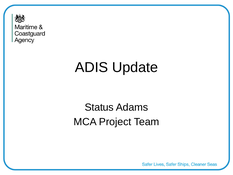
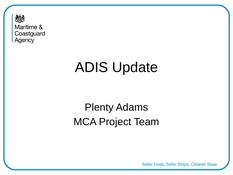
Status: Status -> Plenty (99, 107)
